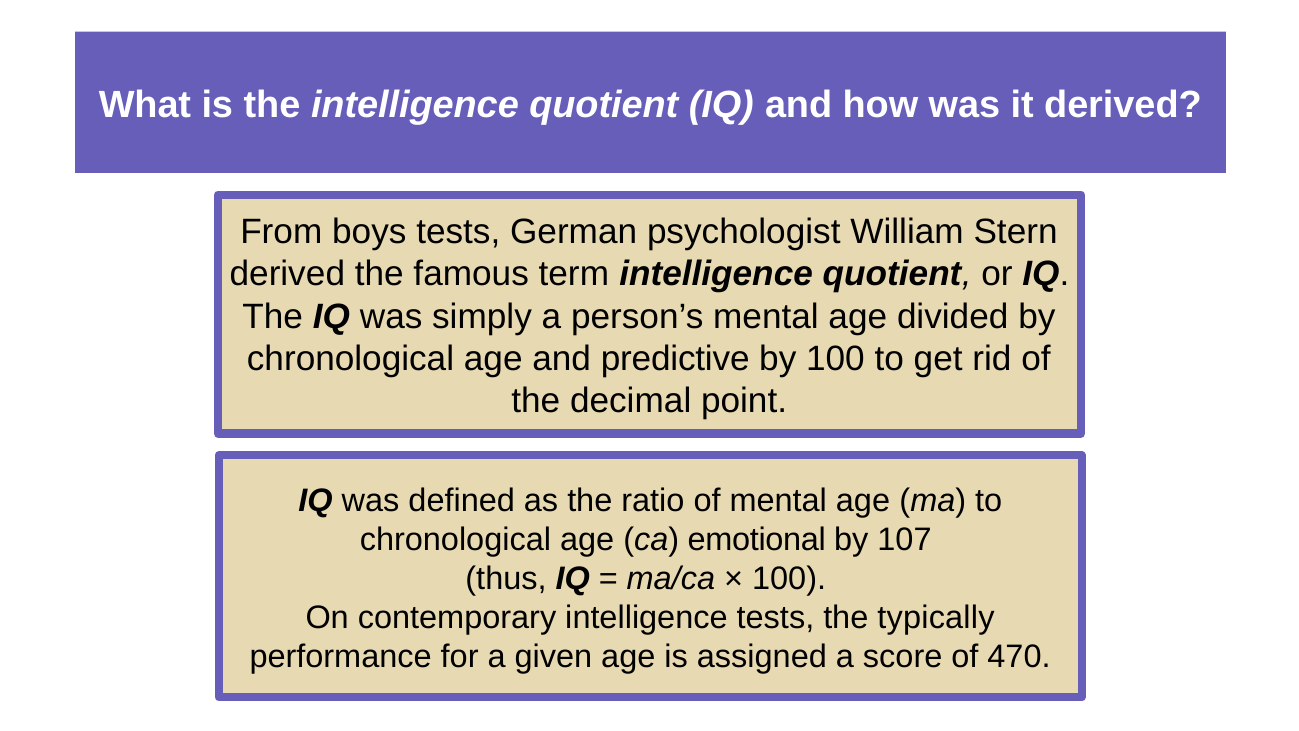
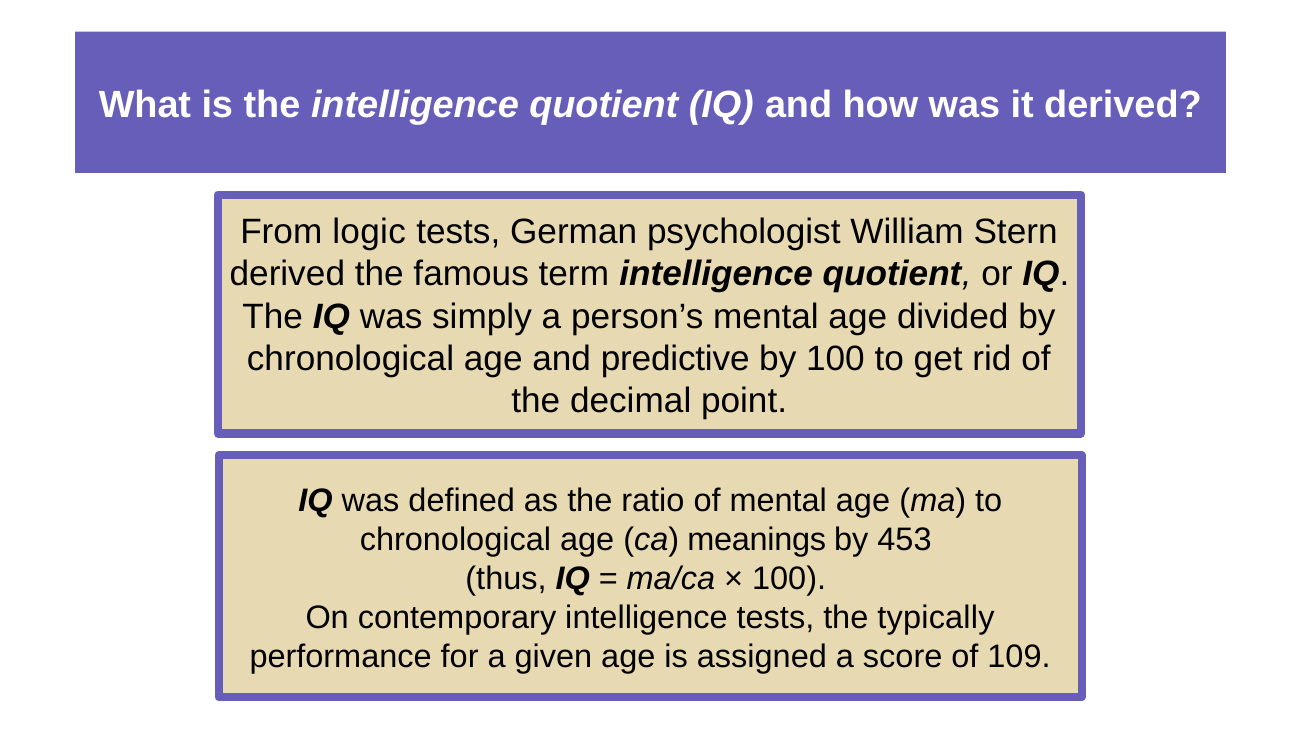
boys: boys -> logic (369, 232)
emotional: emotional -> meanings (757, 539)
107: 107 -> 453 (905, 539)
470: 470 -> 109 (1019, 656)
